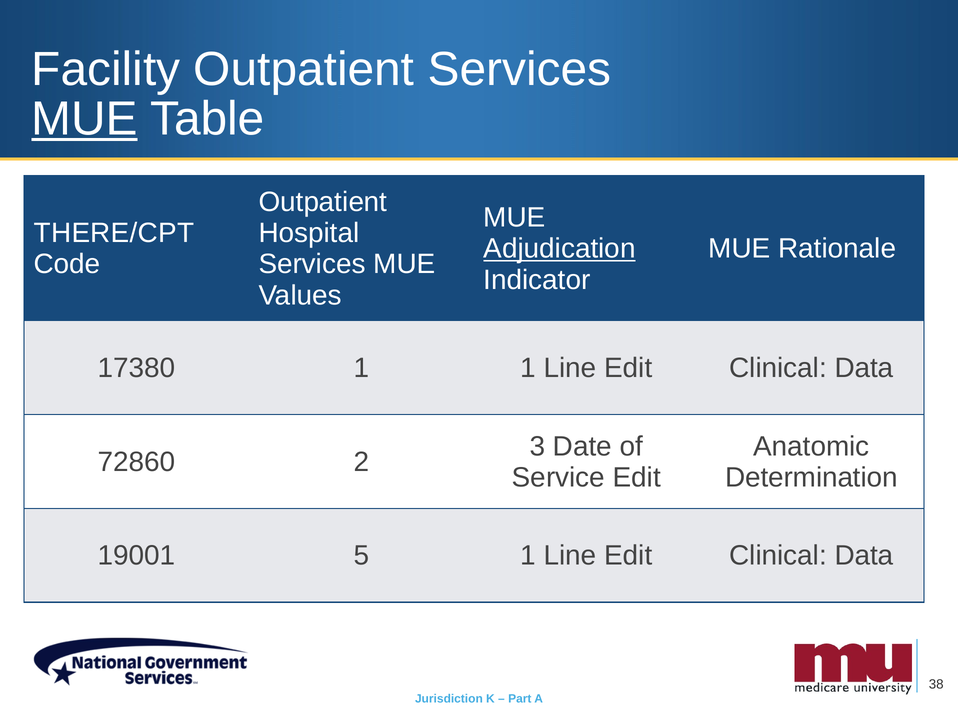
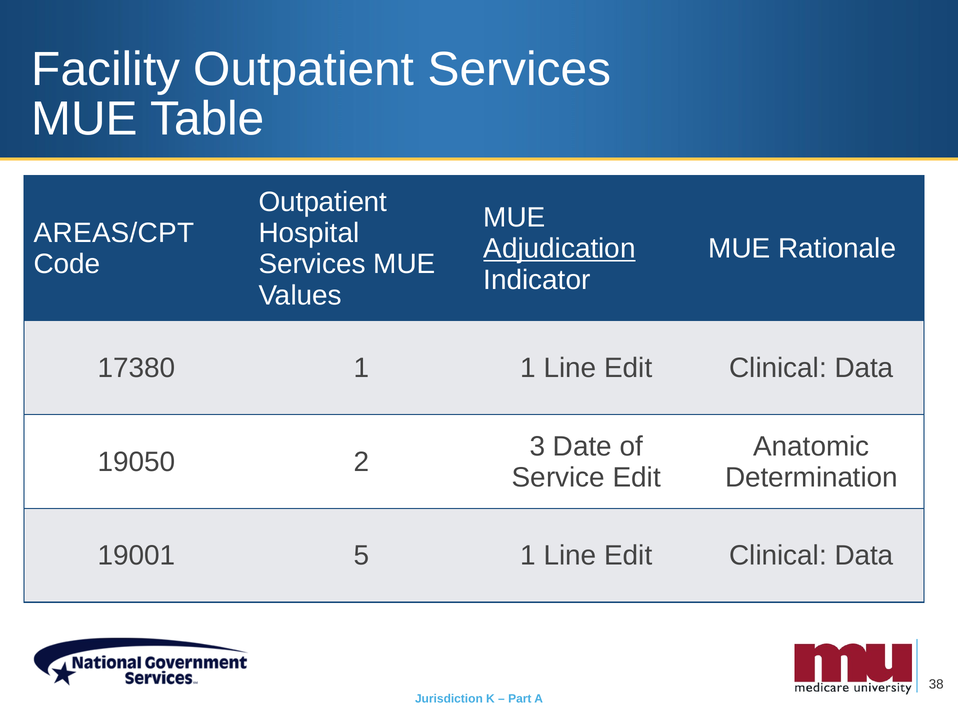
MUE underline: present -> none (85, 119)
THERE/CPT: THERE/CPT -> AREAS/CPT (114, 233)
72860: 72860 -> 19050 (136, 462)
